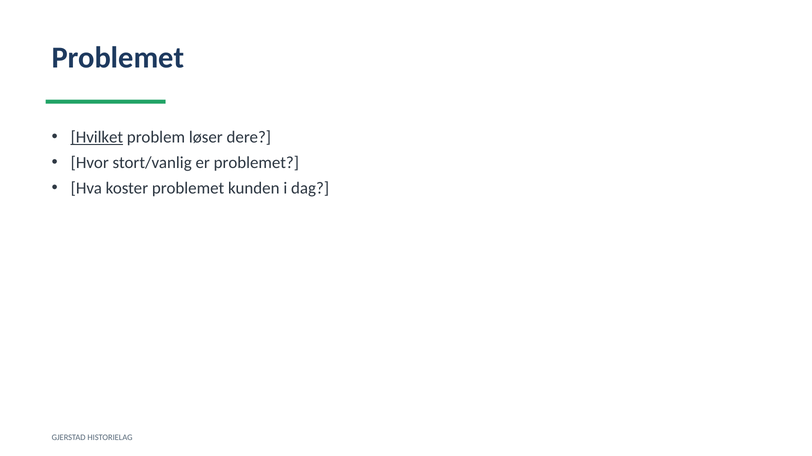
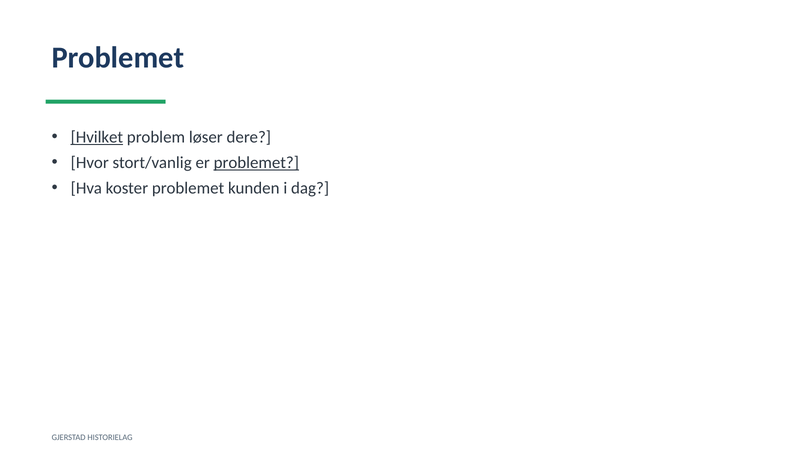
problemet underline: none -> present (256, 163)
